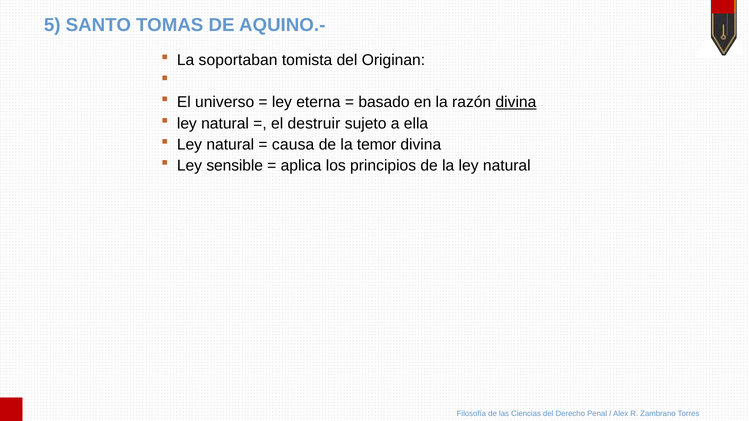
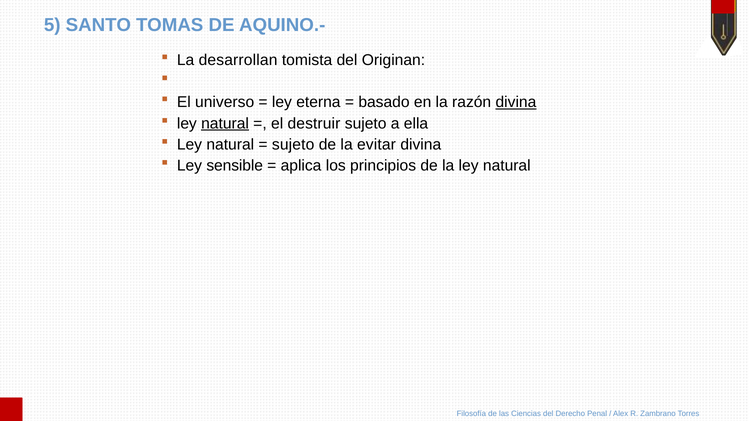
soportaban: soportaban -> desarrollan (238, 60)
natural underline: none -> present (225, 123)
causa: causa -> sujeto (293, 145)
temor: temor -> evitar (376, 145)
